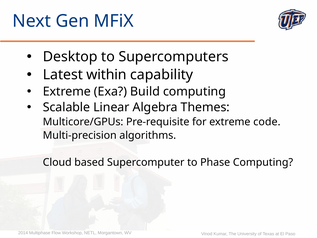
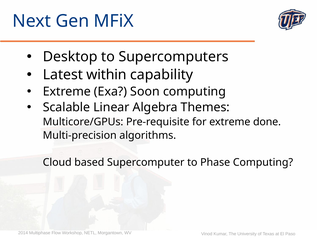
Build: Build -> Soon (145, 91)
code: code -> done (267, 122)
